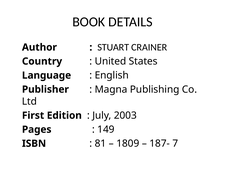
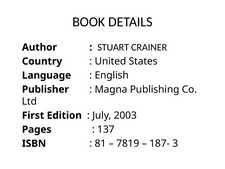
149: 149 -> 137 (106, 129)
1809: 1809 -> 7819 (128, 143)
7: 7 -> 3 (175, 143)
